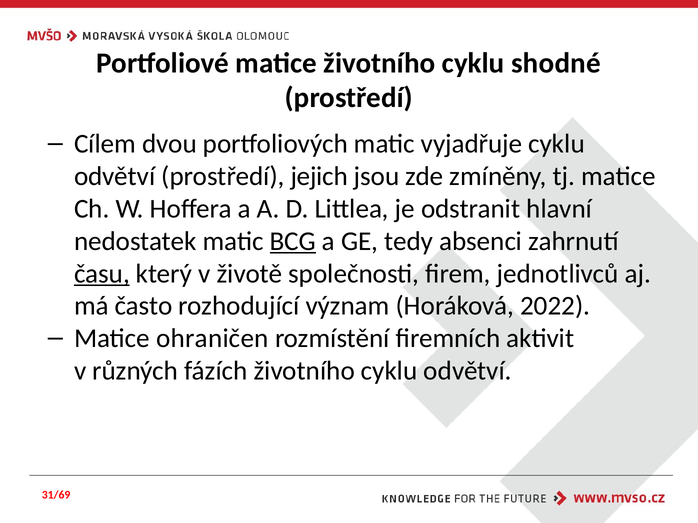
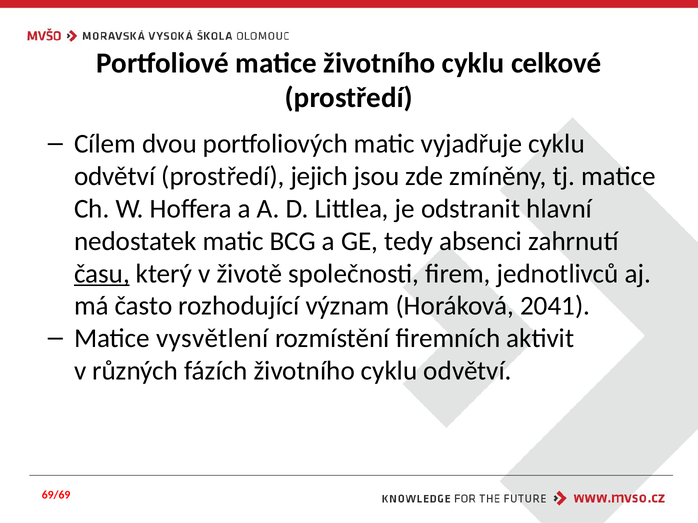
shodné: shodné -> celkové (556, 63)
BCG underline: present -> none (293, 241)
2022: 2022 -> 2041 (555, 306)
ohraničen: ohraničen -> vysvětlení (212, 339)
31/69: 31/69 -> 69/69 (56, 495)
